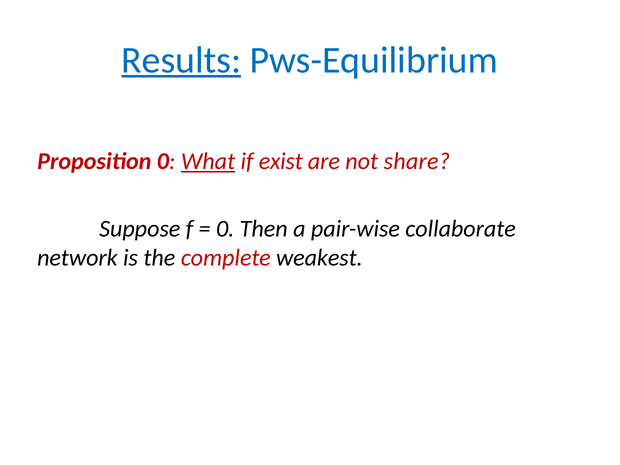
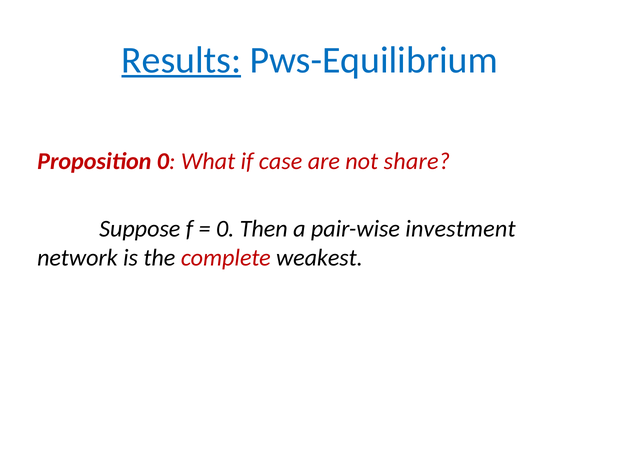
What underline: present -> none (208, 161)
exist: exist -> case (281, 161)
collaborate: collaborate -> investment (460, 229)
